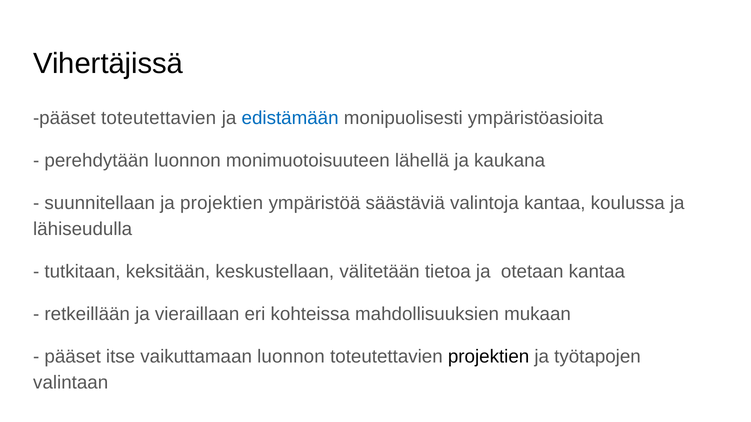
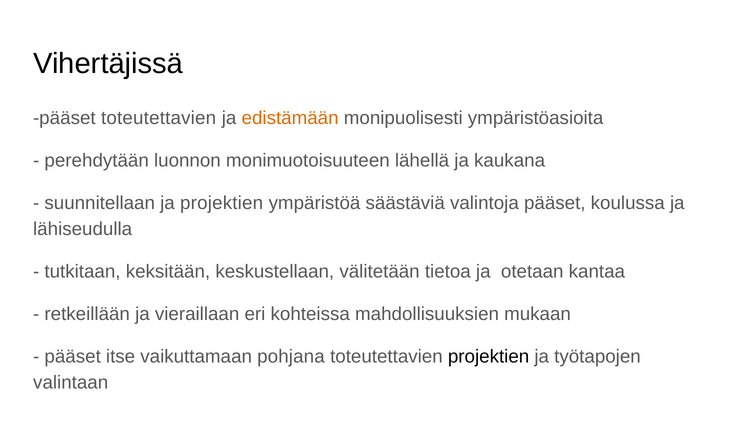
edistämään colour: blue -> orange (290, 118)
valintoja kantaa: kantaa -> pääset (555, 203)
vaikuttamaan luonnon: luonnon -> pohjana (291, 357)
